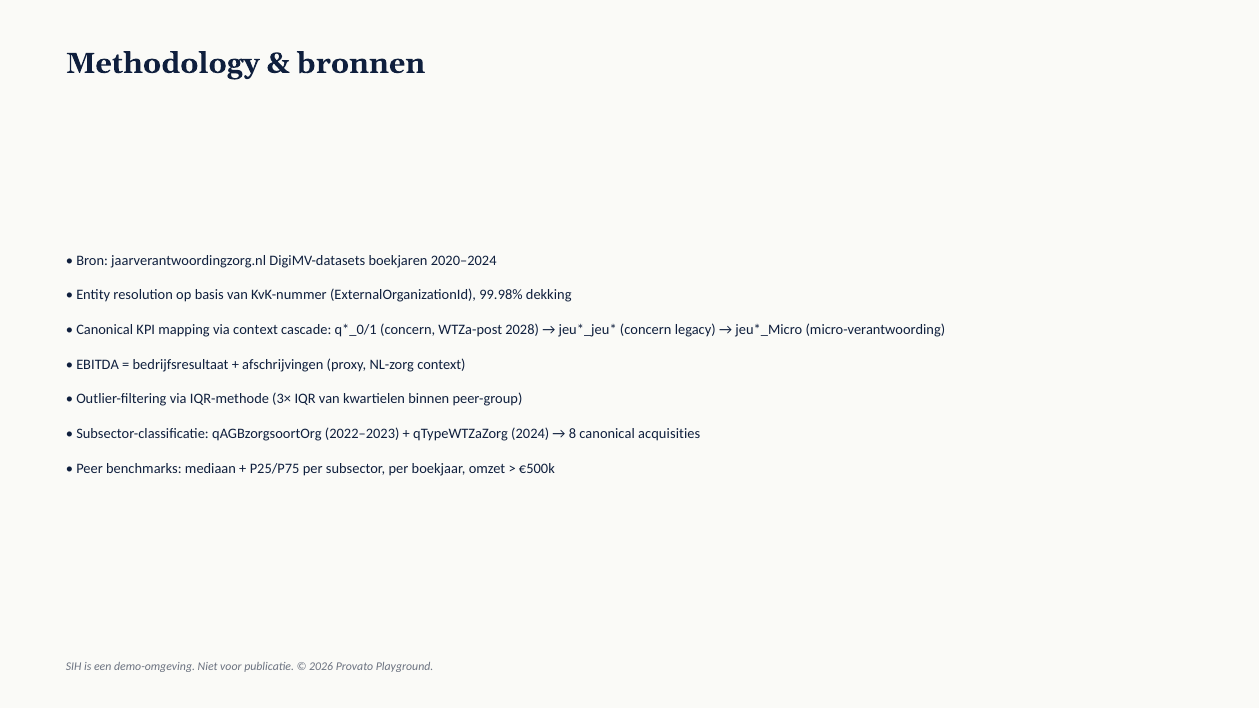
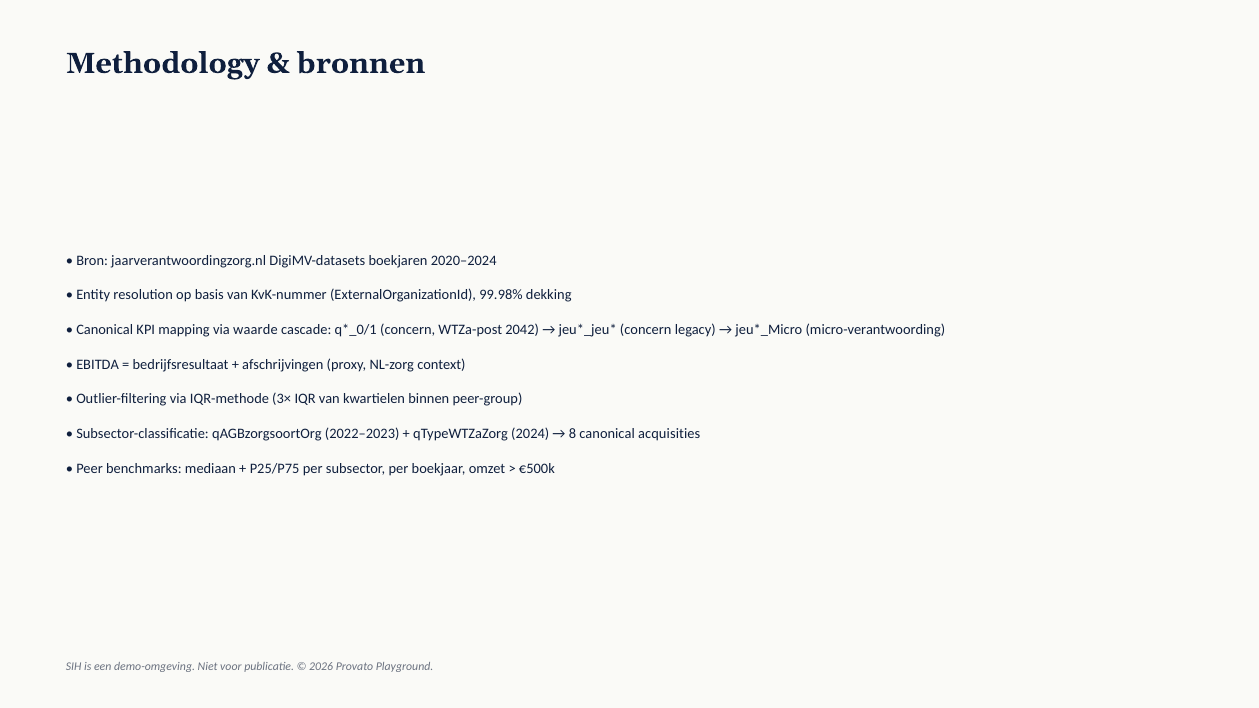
via context: context -> waarde (255, 330)
2028: 2028 -> 2042 (522, 330)
